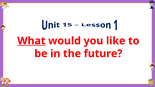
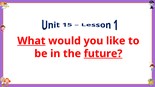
future underline: none -> present (103, 54)
